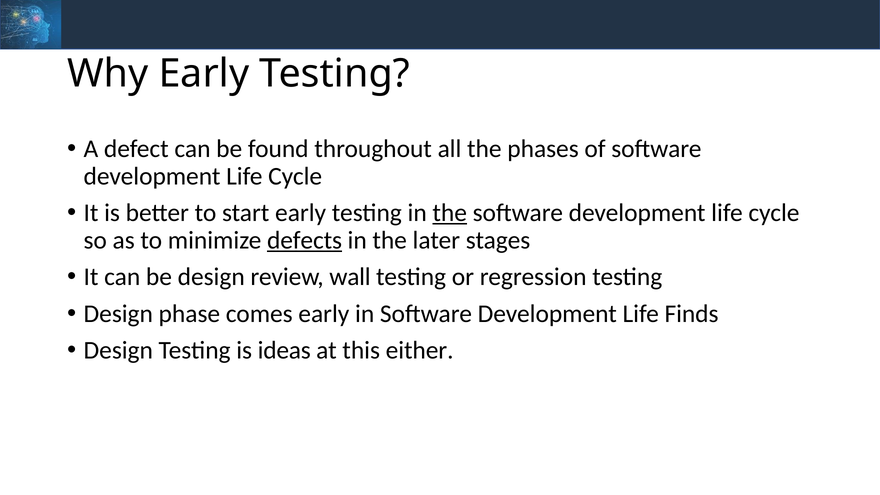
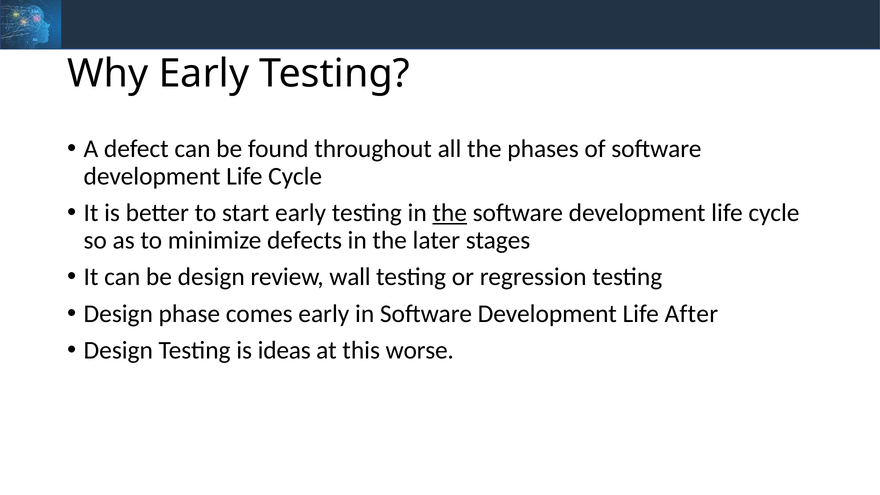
defects underline: present -> none (305, 240)
Finds: Finds -> After (691, 314)
either: either -> worse (420, 350)
